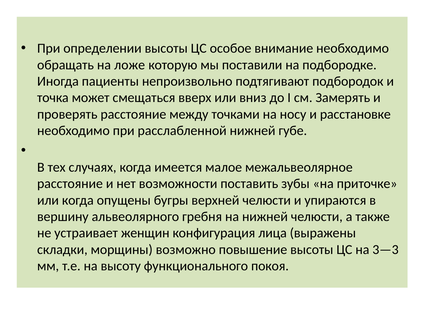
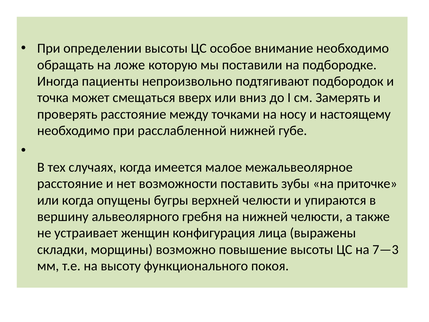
расстановке: расстановке -> настоящему (355, 114)
3—3: 3—3 -> 7—3 (386, 249)
